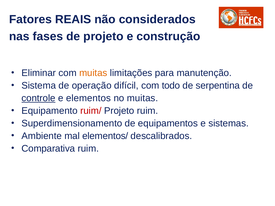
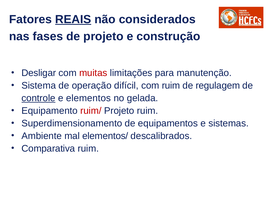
REAIS underline: none -> present (73, 19)
Eliminar: Eliminar -> Desligar (39, 73)
muitas colour: orange -> red (93, 73)
com todo: todo -> ruim (171, 86)
serpentina: serpentina -> regulagem (218, 86)
no muitas: muitas -> gelada (143, 98)
